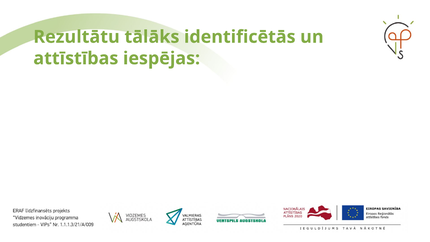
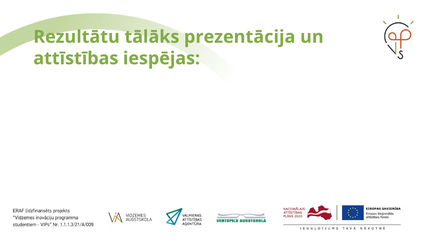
identificētās: identificētās -> prezentācija (240, 37)
